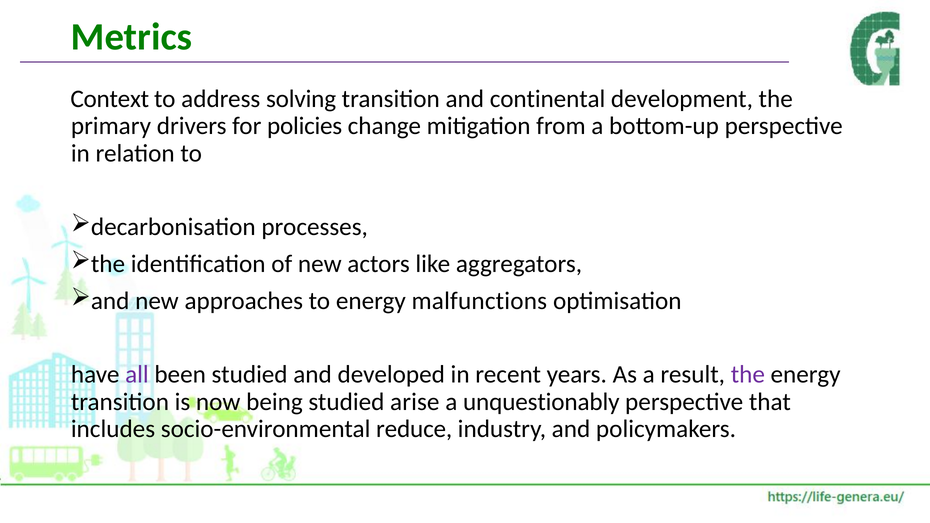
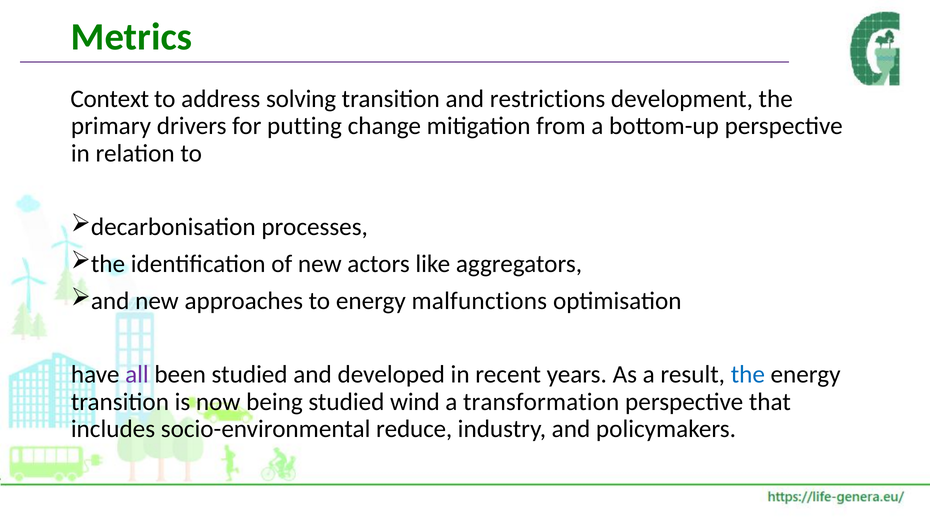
continental: continental -> restrictions (548, 99)
policies: policies -> putting (304, 126)
the colour: purple -> blue (748, 375)
arise: arise -> wind (415, 402)
unquestionably: unquestionably -> transformation (541, 402)
